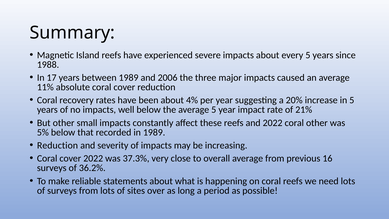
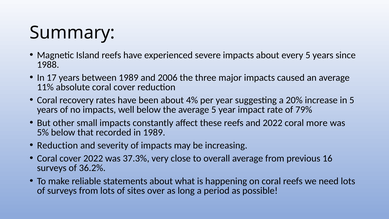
21%: 21% -> 79% (304, 110)
coral other: other -> more (317, 123)
